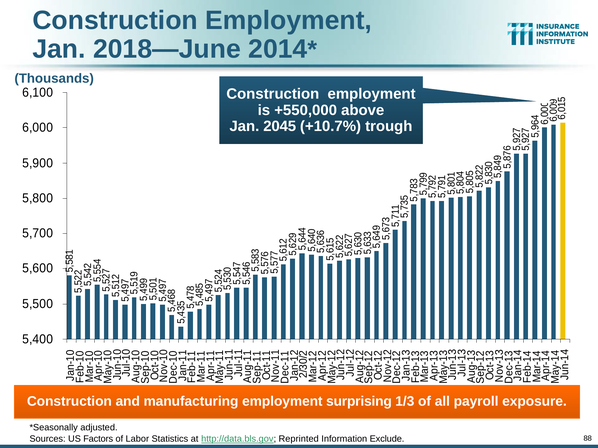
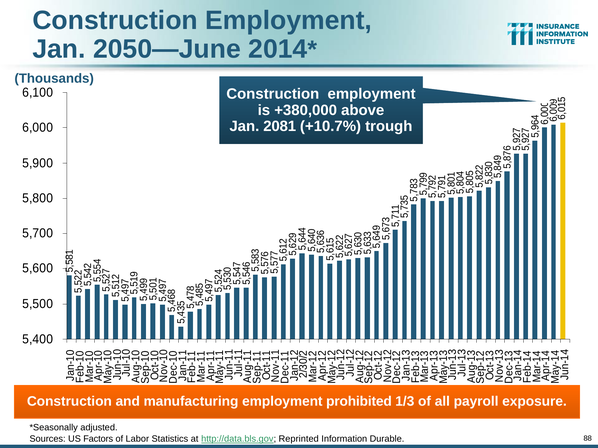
2018—June: 2018—June -> 2050—June (167, 49)
+550,000: +550,000 -> +380,000 (306, 110)
2045: 2045 -> 2081 (280, 126)
surprising: surprising -> prohibited (359, 402)
Exclude: Exclude -> Durable (387, 439)
